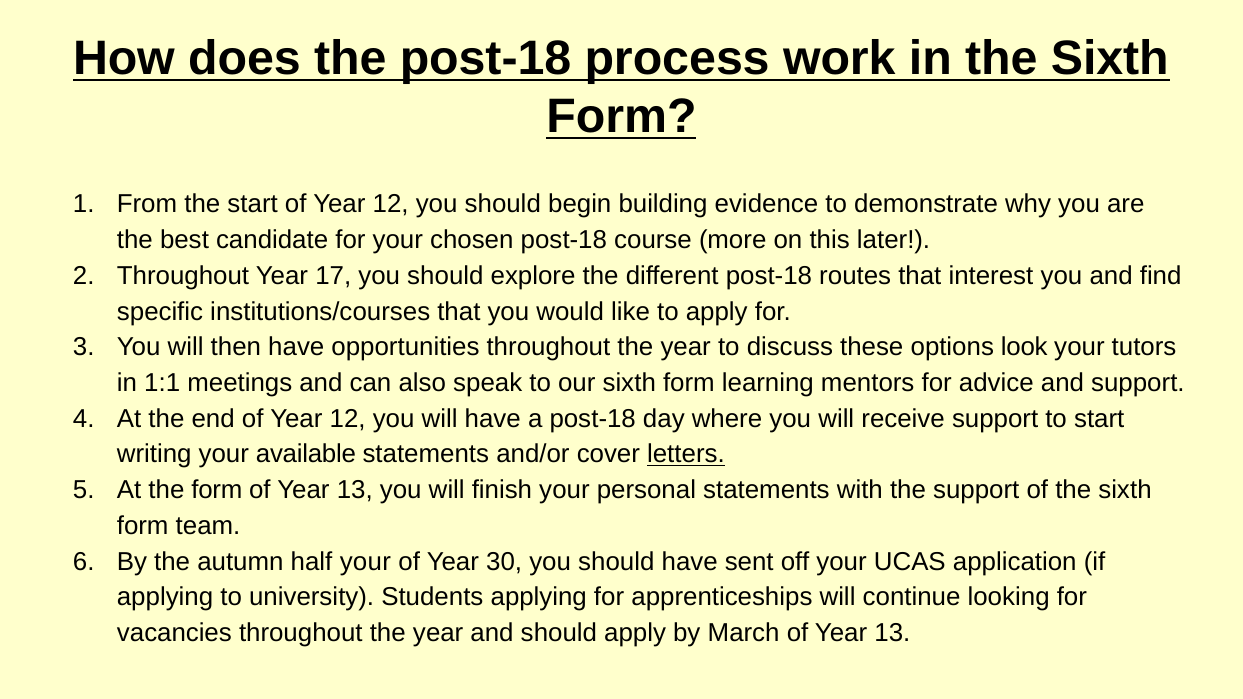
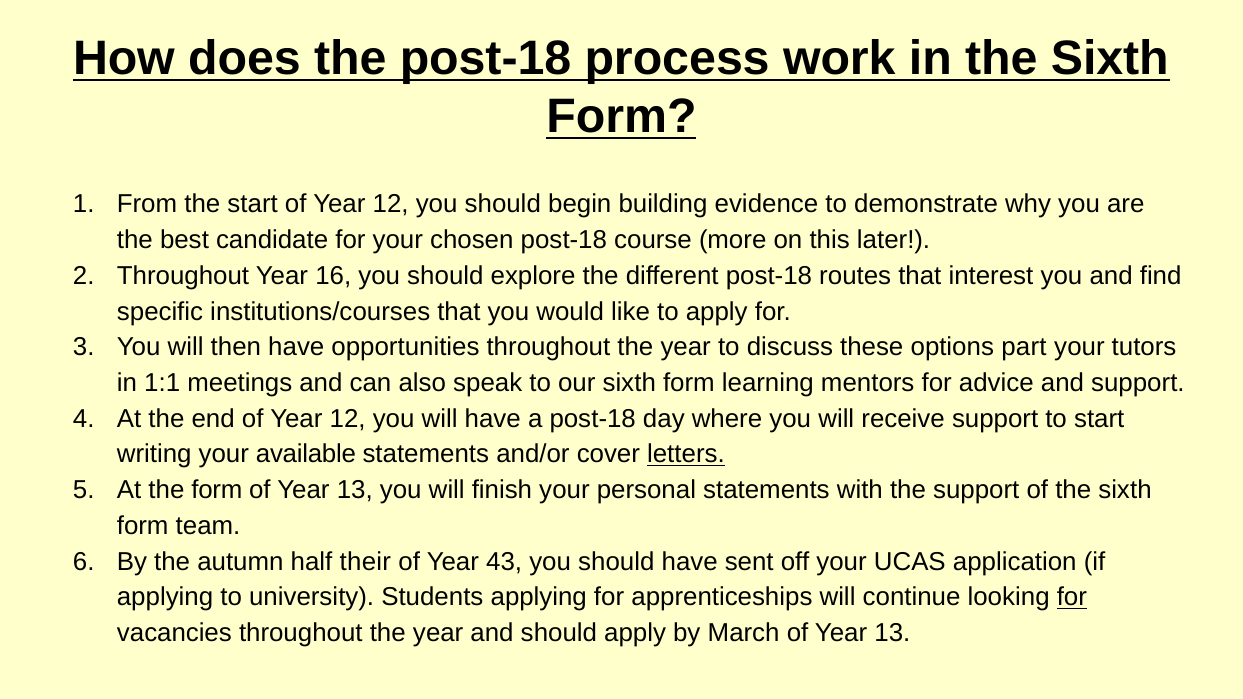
17: 17 -> 16 (333, 276)
look: look -> part (1024, 347)
half your: your -> their (365, 562)
30: 30 -> 43 (504, 562)
for underline: none -> present (1072, 597)
